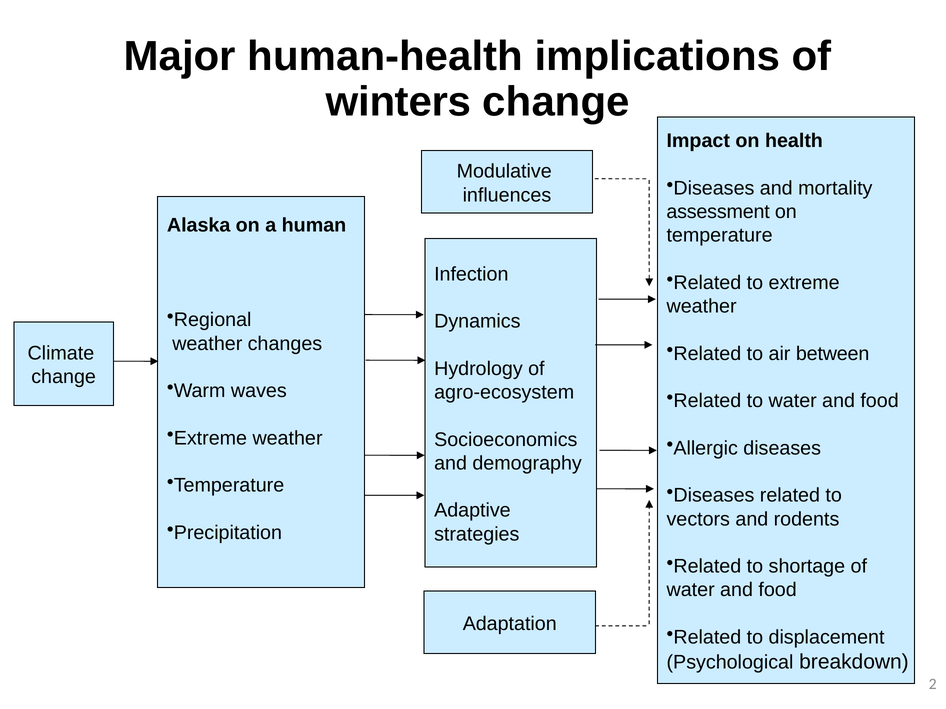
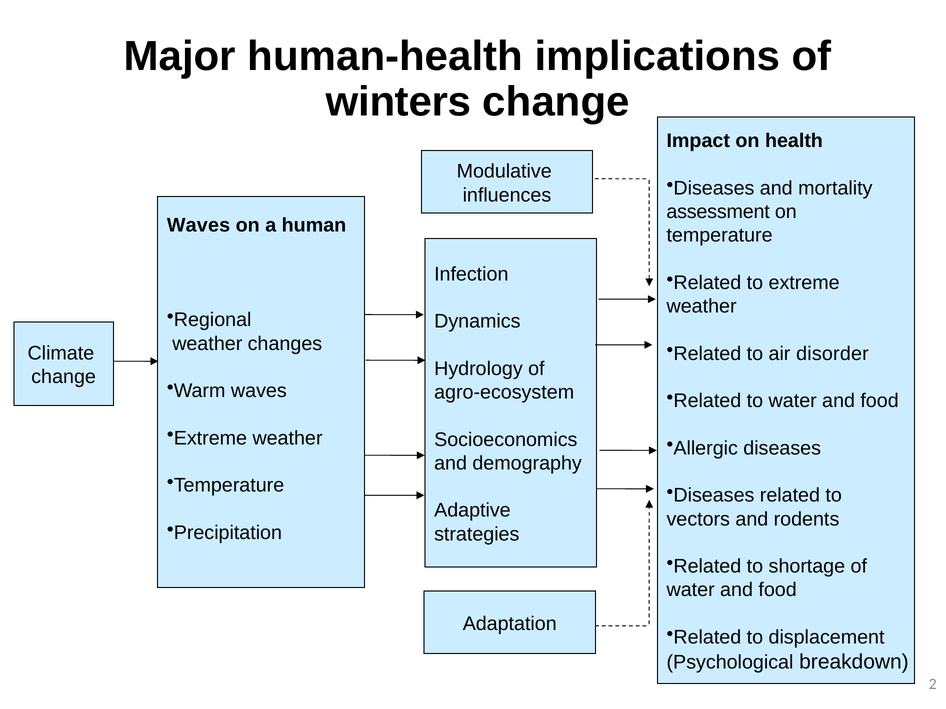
Alaska: Alaska -> Waves (199, 226)
between: between -> disorder (832, 354)
